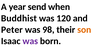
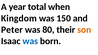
send: send -> total (37, 7)
Buddhist: Buddhist -> Kingdom (19, 18)
120: 120 -> 150 (64, 18)
98: 98 -> 80 (48, 30)
was colour: purple -> blue (30, 41)
